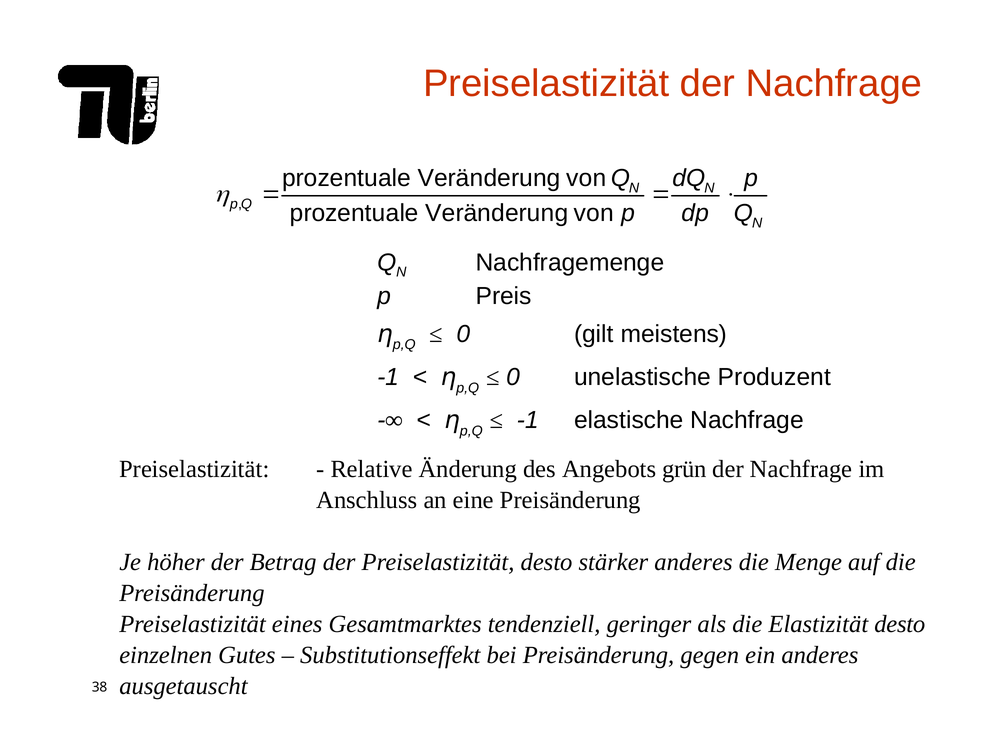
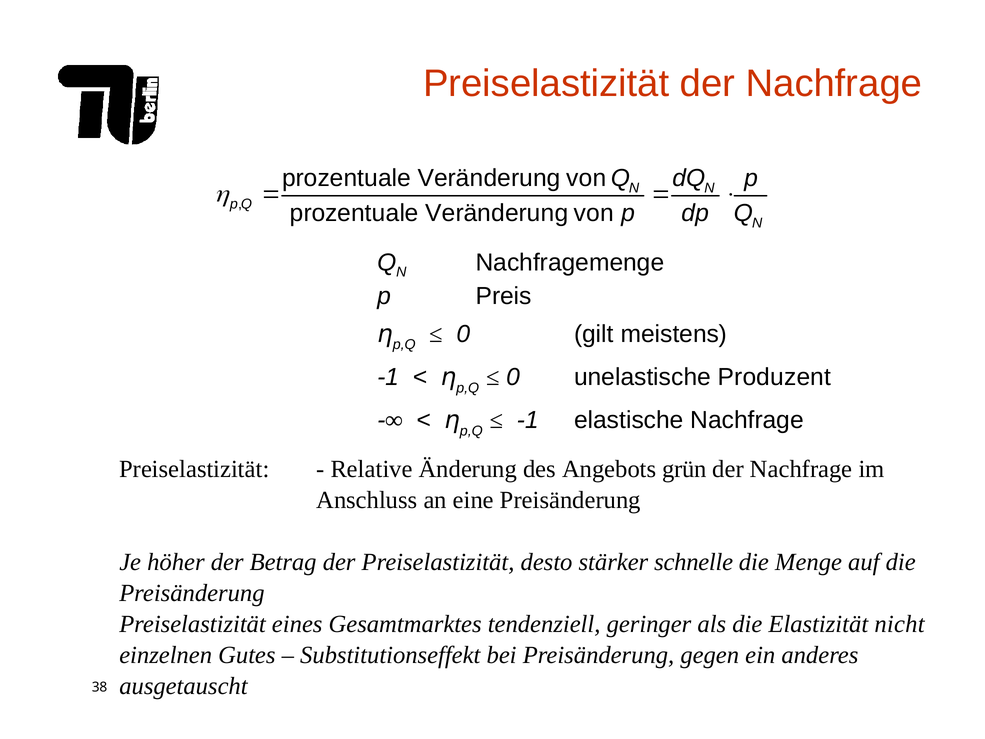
stärker anderes: anderes -> schnelle (694, 562)
Elastizität desto: desto -> nicht (900, 624)
